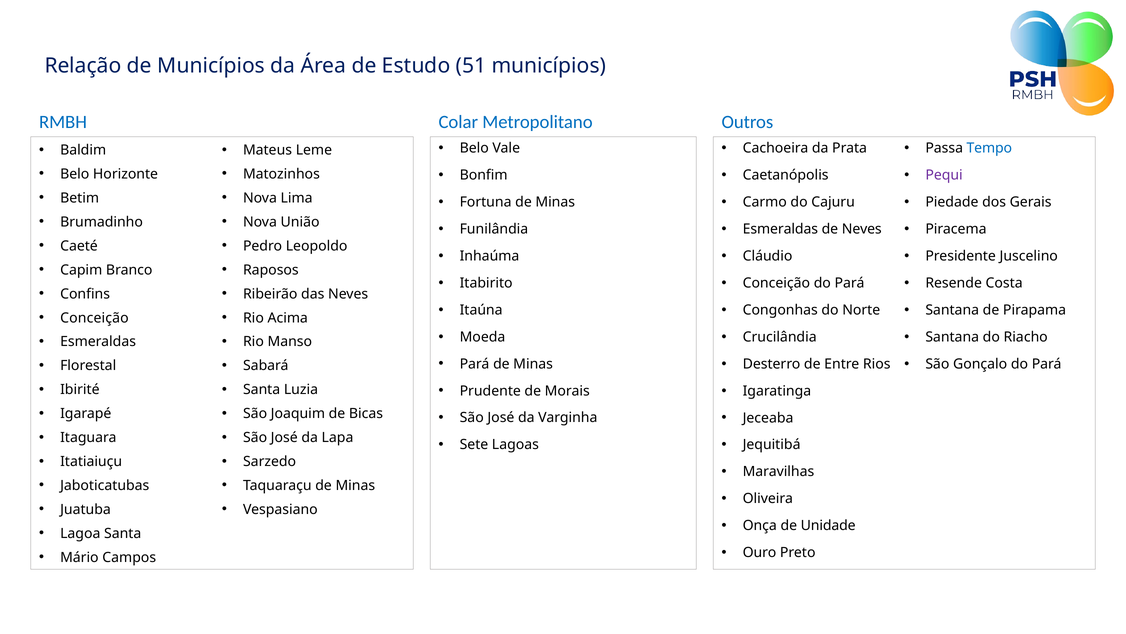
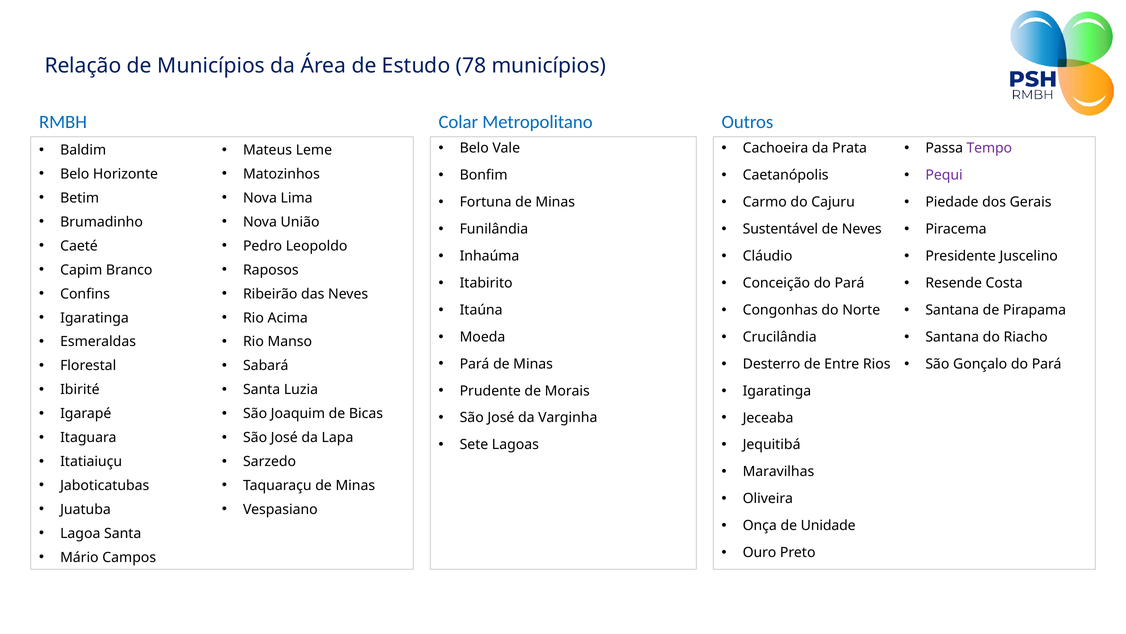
51: 51 -> 78 (471, 66)
Tempo colour: blue -> purple (989, 148)
Esmeraldas: Esmeraldas -> Sustentável (780, 229)
Conceição: Conceição -> Igaratinga (95, 318)
